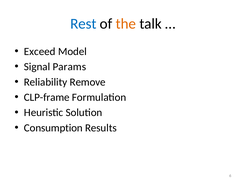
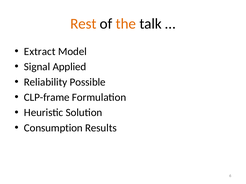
Rest colour: blue -> orange (83, 24)
Exceed: Exceed -> Extract (40, 52)
Params: Params -> Applied (69, 67)
Remove: Remove -> Possible (88, 82)
